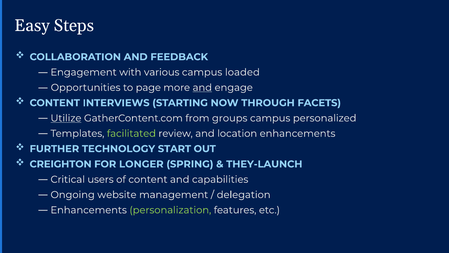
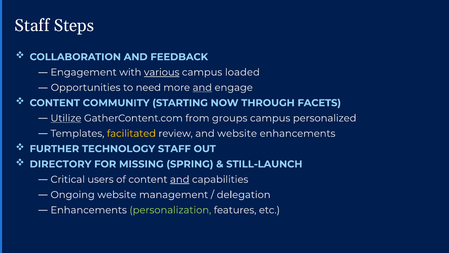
Easy: Easy -> Staff (32, 25)
various underline: none -> present (162, 72)
page: page -> need (148, 87)
INTERVIEWS: INTERVIEWS -> COMMUNITY (116, 103)
facilitated colour: light green -> yellow (131, 133)
and location: location -> website (237, 133)
TECHNOLOGY START: START -> STAFF (174, 149)
CREIGHTON: CREIGHTON -> DIRECTORY (61, 164)
LONGER: LONGER -> MISSING (141, 164)
THEY-LAUNCH: THEY-LAUNCH -> STILL-LAUNCH (264, 164)
and underline: none -> present (180, 179)
